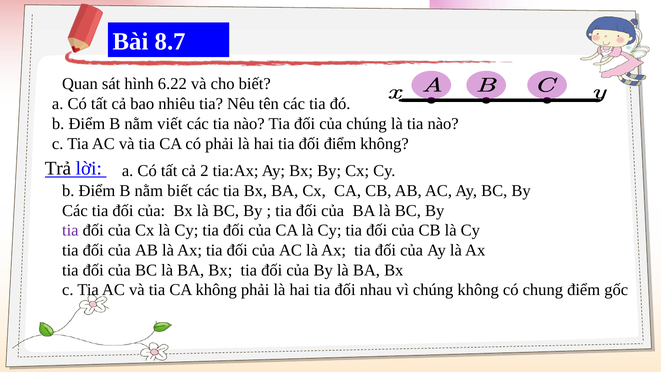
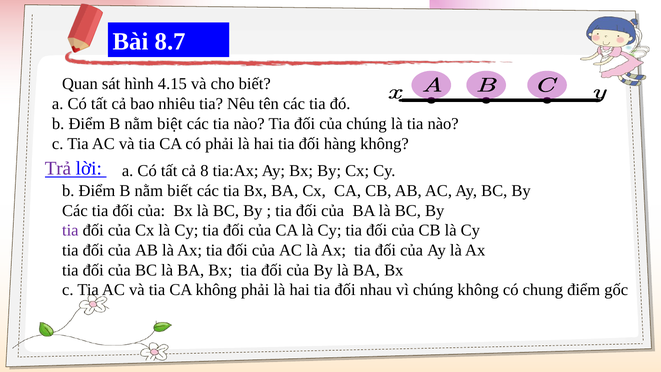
6.22: 6.22 -> 4.15 (172, 84)
viết: viết -> biệt (170, 124)
đối điểm: điểm -> hàng (340, 144)
Trả colour: black -> purple (58, 168)
2: 2 -> 8 (204, 171)
